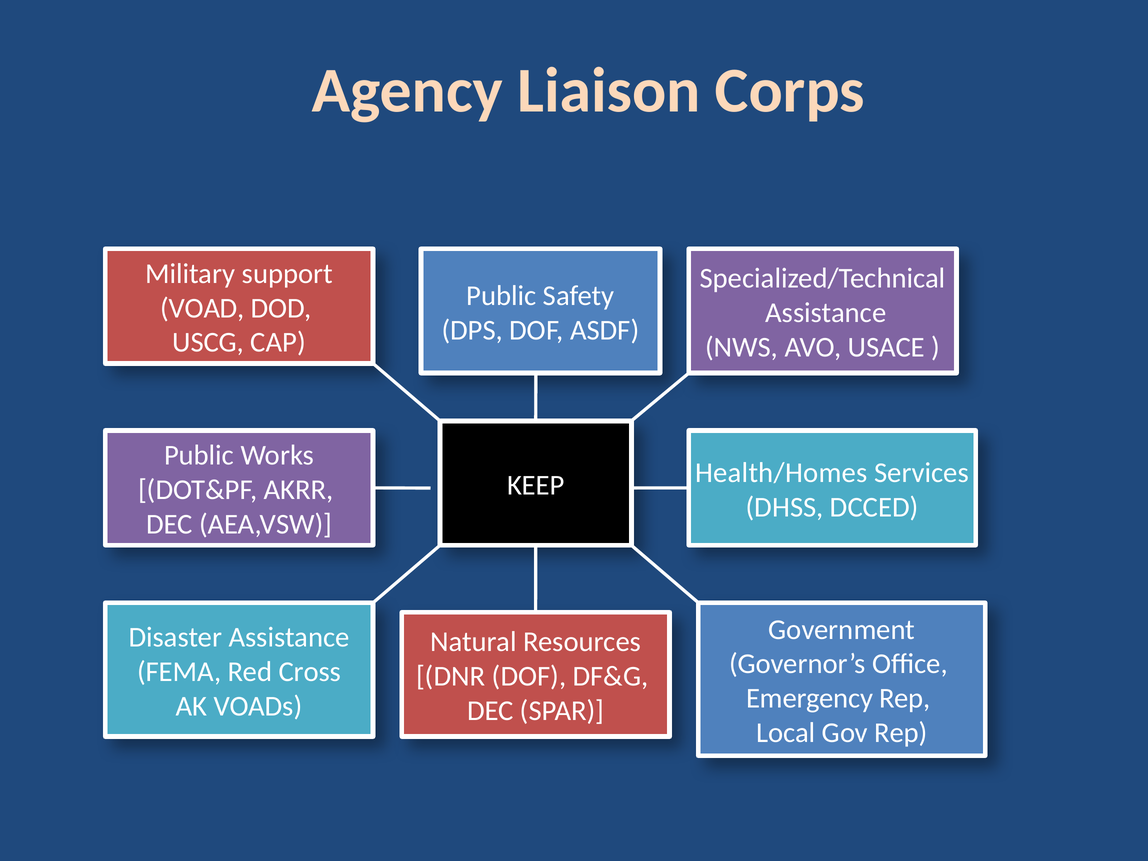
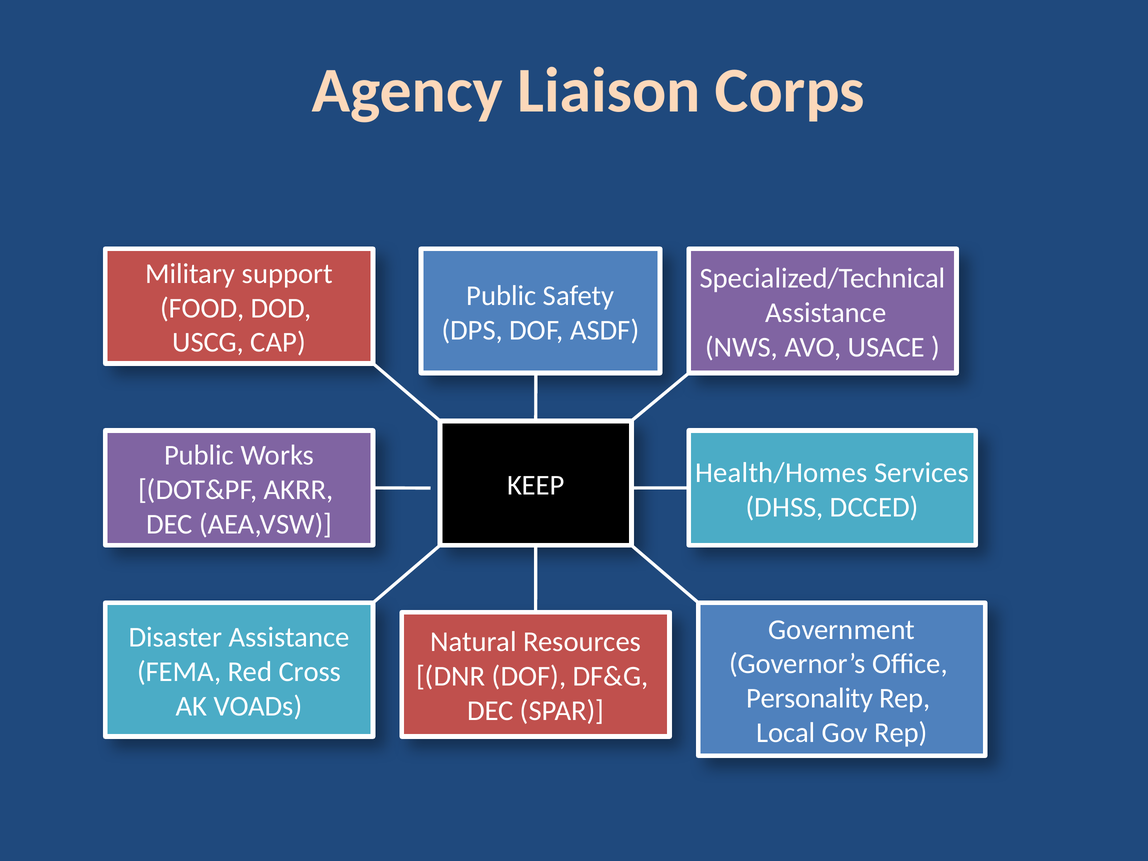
VOAD: VOAD -> FOOD (202, 308)
Emergency: Emergency -> Personality (810, 698)
